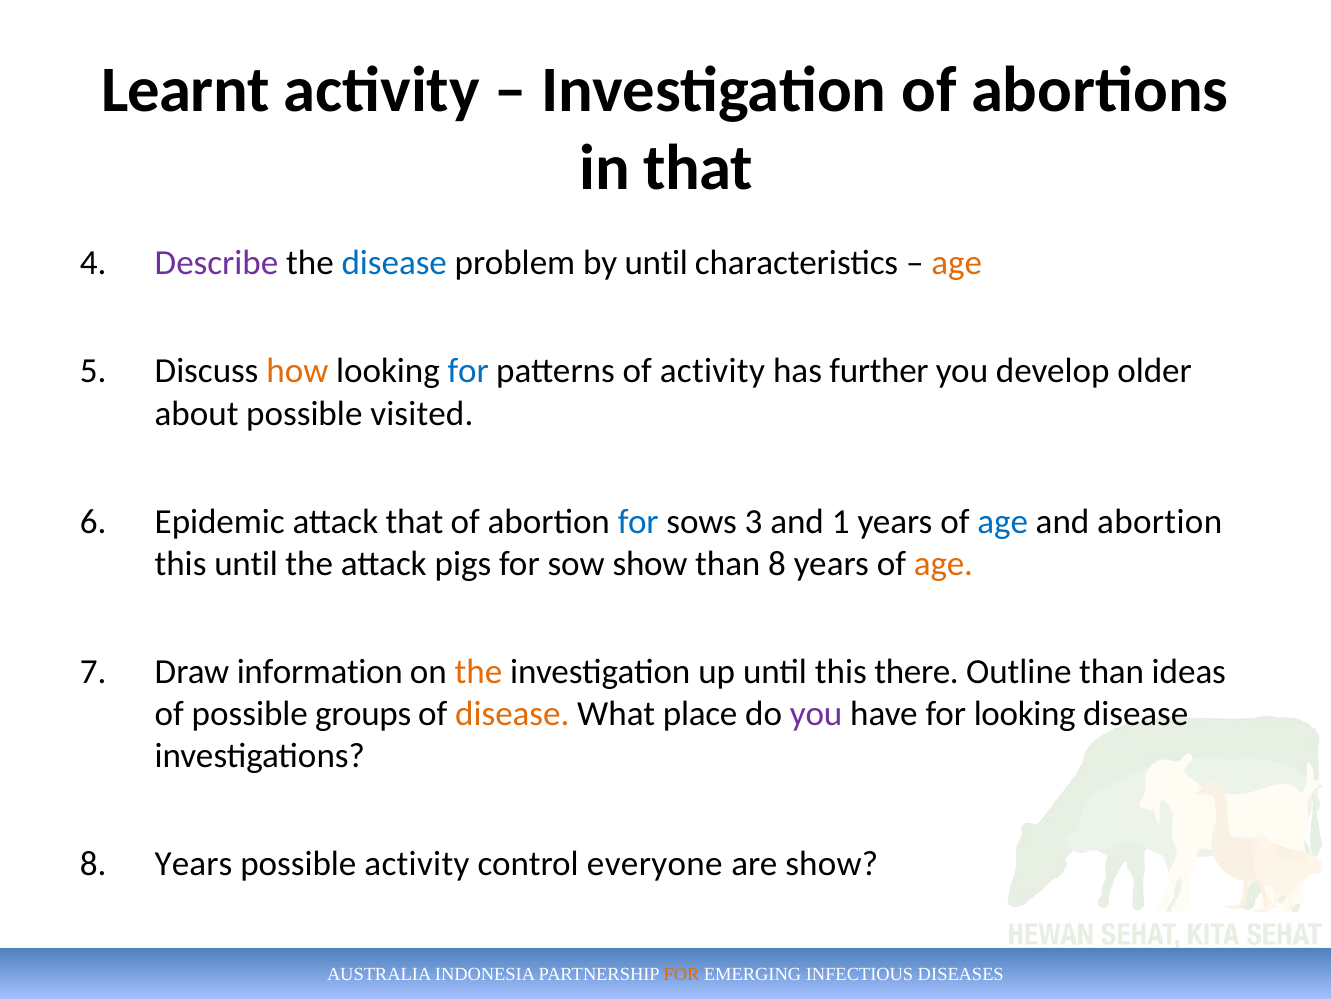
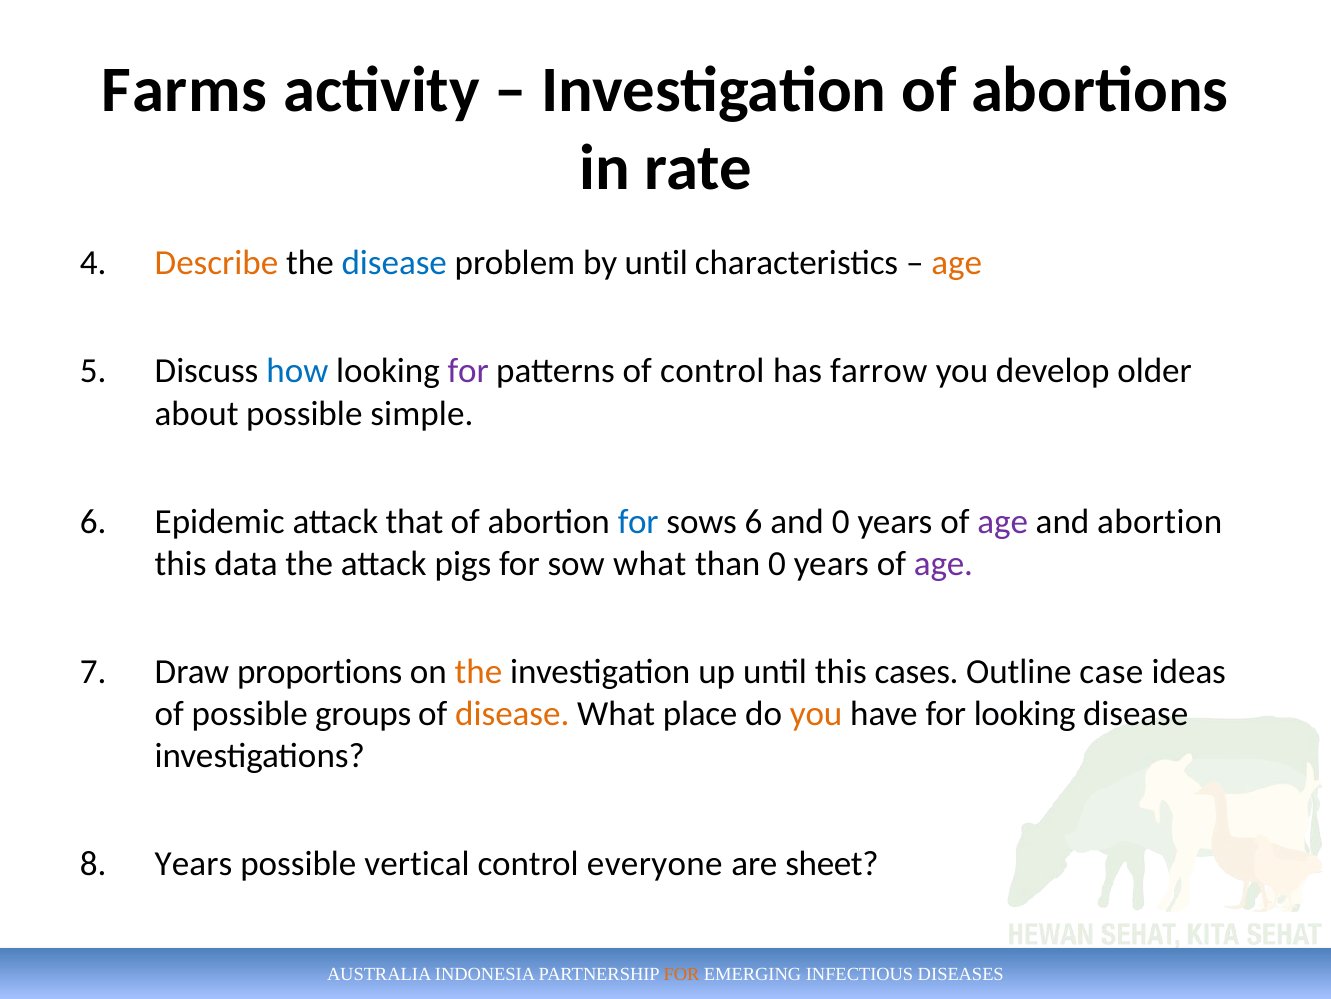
Learnt: Learnt -> Farms (185, 90)
in that: that -> rate (698, 168)
Describe colour: purple -> orange (216, 263)
how colour: orange -> blue (297, 371)
for colour: blue -> purple (468, 371)
of activity: activity -> control (712, 371)
further: further -> farrow (879, 371)
visited: visited -> simple (422, 413)
sows 3: 3 -> 6 (754, 521)
and 1: 1 -> 0 (841, 521)
age colour: blue -> purple (1003, 521)
this until: until -> data (246, 563)
sow show: show -> what (650, 563)
than 8: 8 -> 0 (777, 563)
age colour: orange -> purple (943, 563)
information: information -> proportions (320, 671)
there: there -> cases (917, 671)
Outline than: than -> case (1111, 671)
you colour: purple -> orange (816, 713)
possible activity: activity -> vertical (417, 863)
are show: show -> sheet (832, 863)
